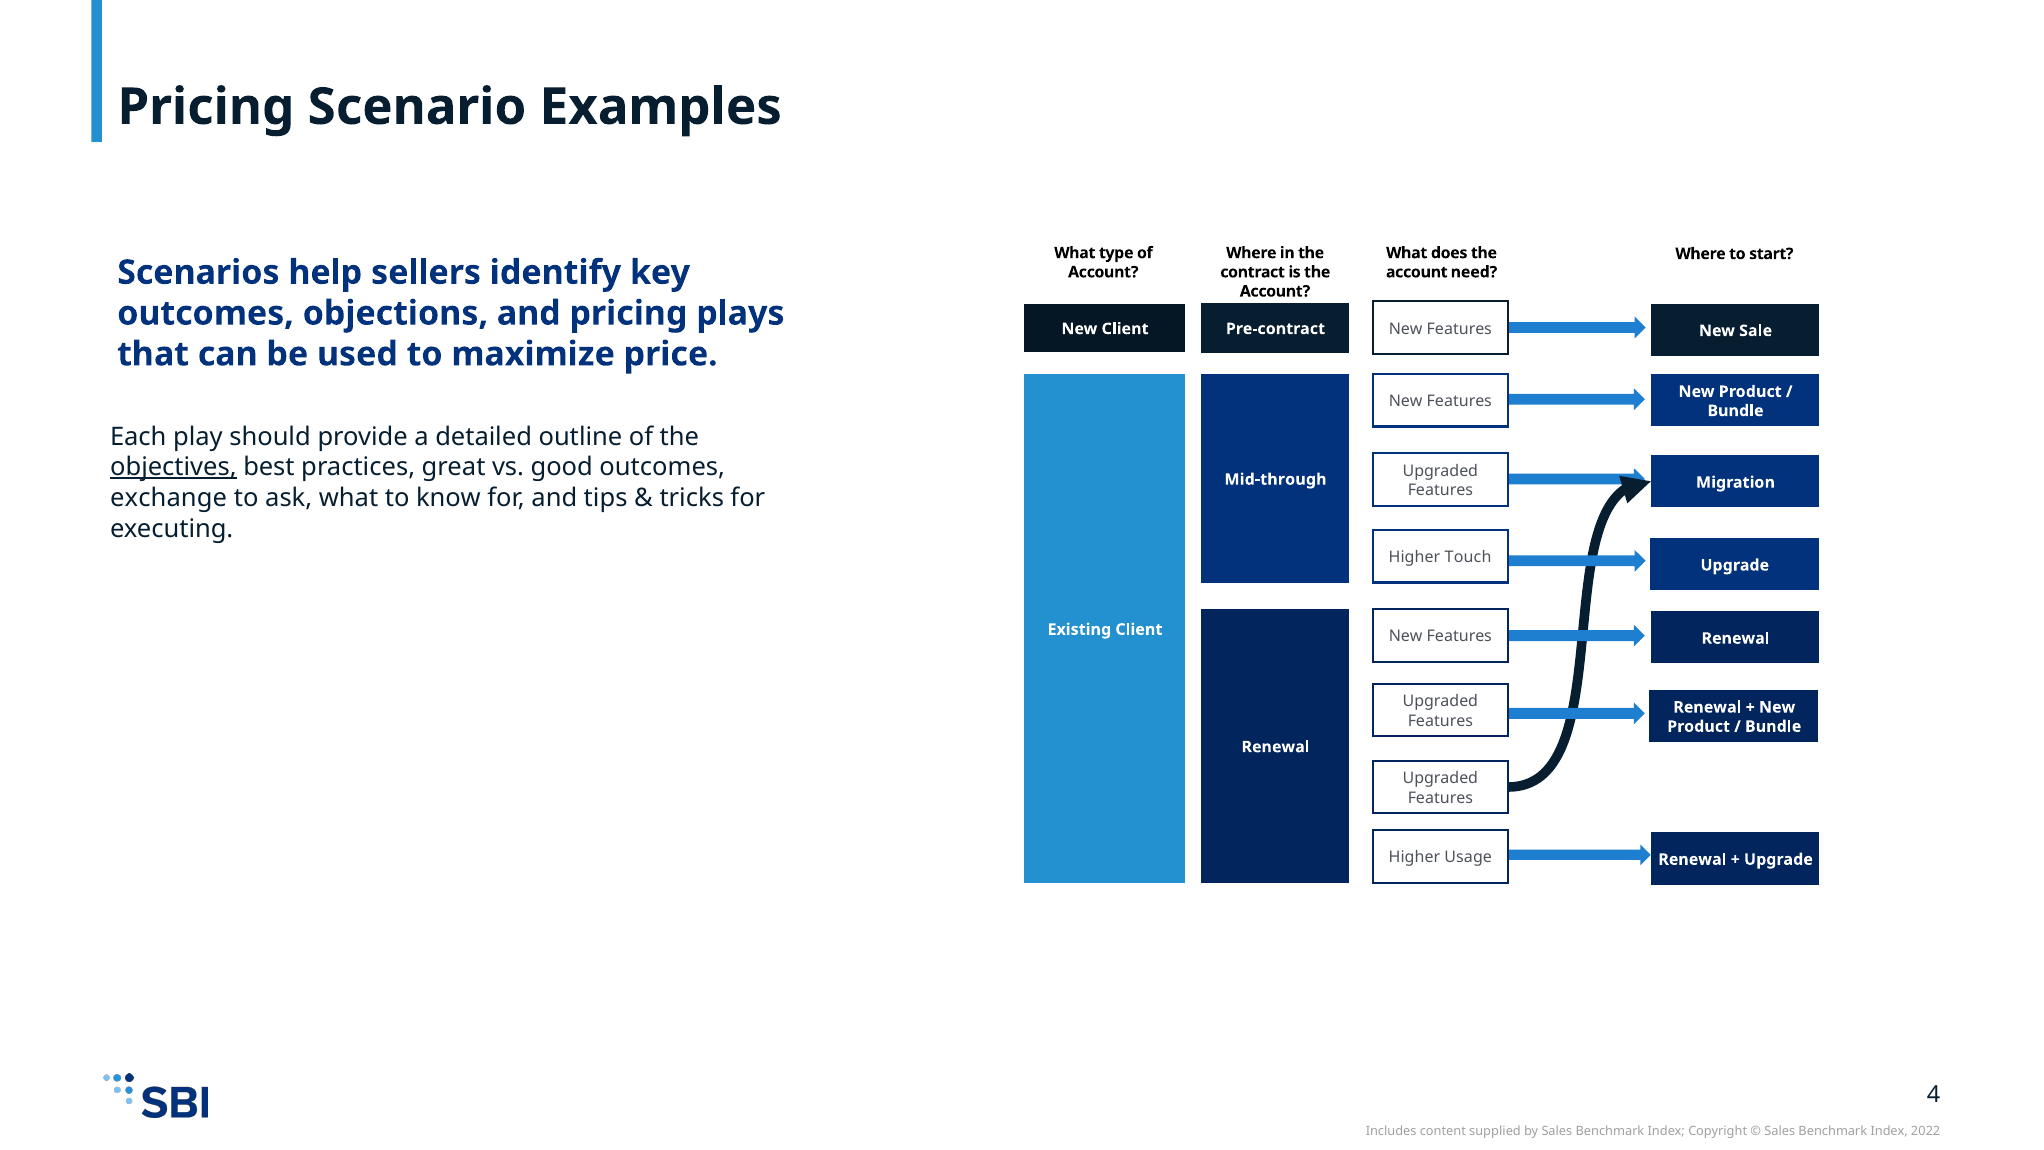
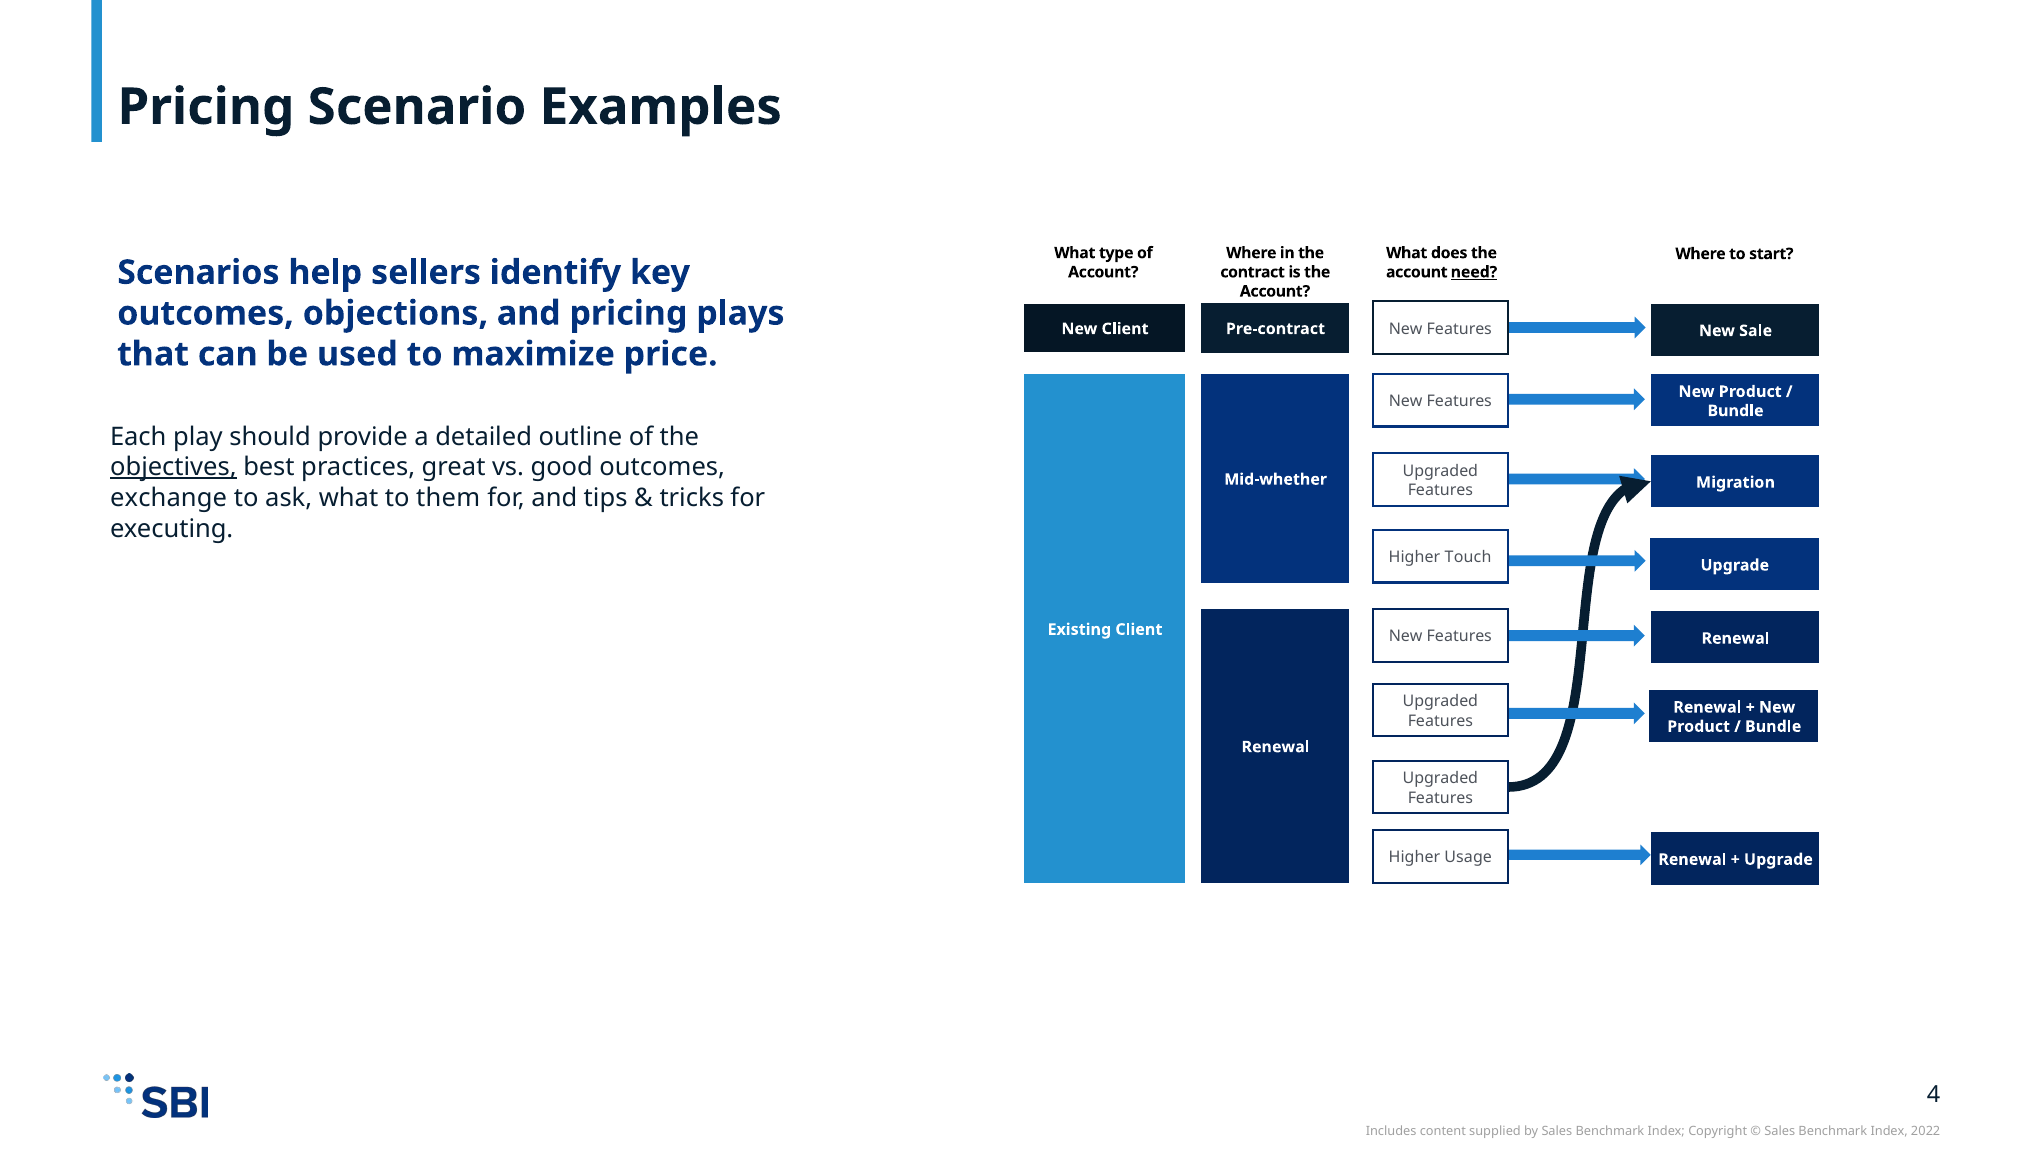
need underline: none -> present (1474, 272)
Mid-through: Mid-through -> Mid-whether (1276, 479)
know: know -> them (448, 498)
